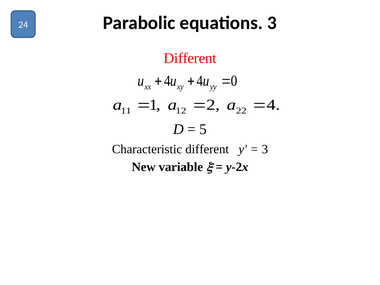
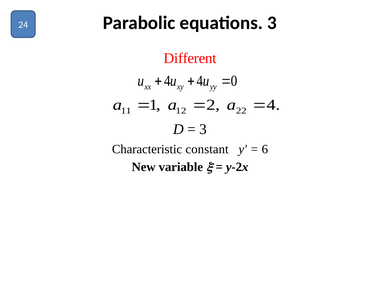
5: 5 -> 3 (203, 129)
Characteristic different: different -> constant (207, 149)
3: 3 -> 6 (265, 149)
